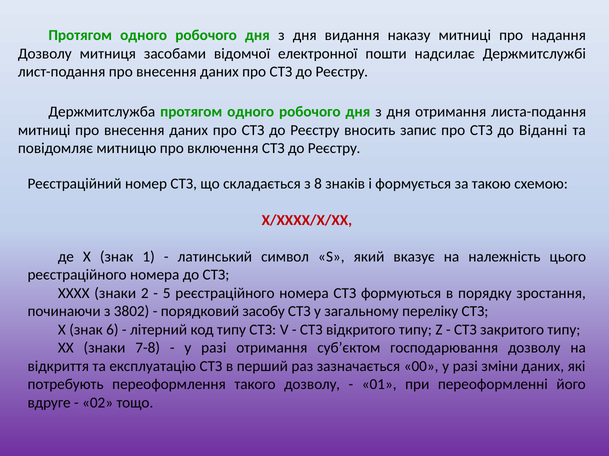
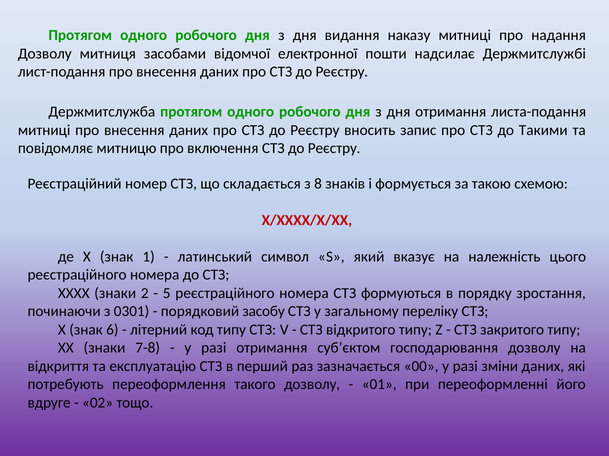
Віданні: Віданні -> Такими (543, 130)
3802: 3802 -> 0301 (132, 312)
